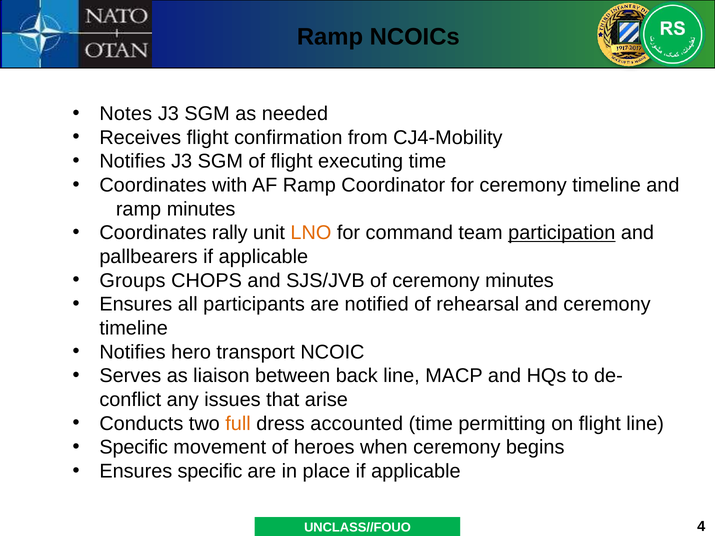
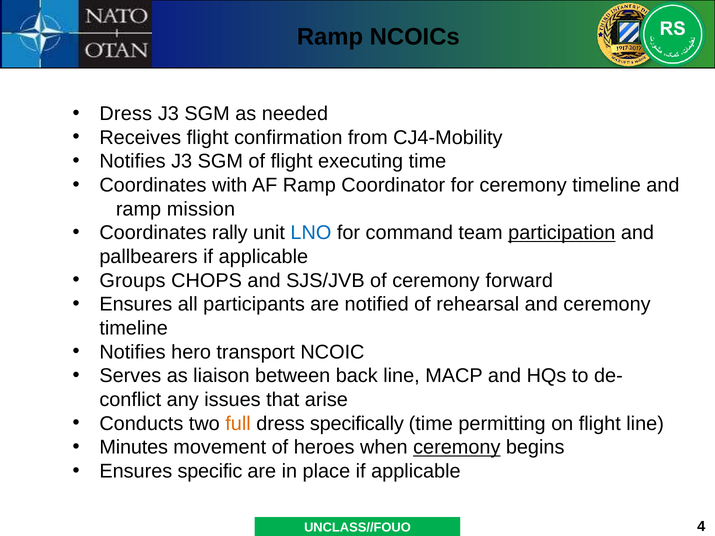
Notes: Notes -> Dress (126, 114)
ramp minutes: minutes -> mission (201, 209)
LNO colour: orange -> blue (311, 233)
ceremony minutes: minutes -> forward (519, 281)
accounted: accounted -> specifically (357, 424)
Specific: Specific -> Minutes (134, 448)
ceremony underline: none -> present (457, 448)
